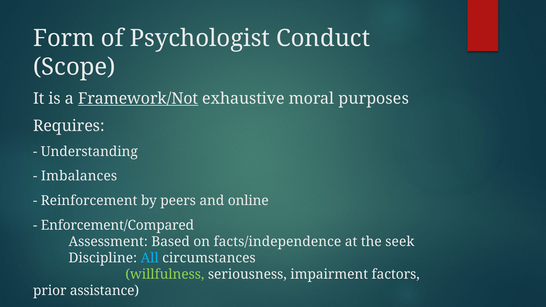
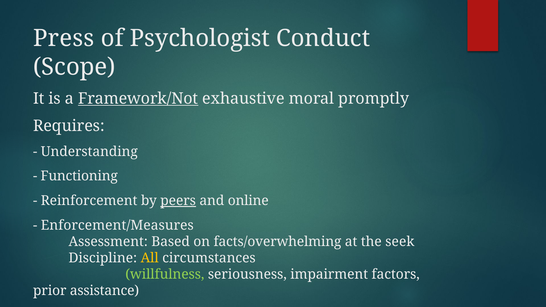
Form: Form -> Press (64, 38)
purposes: purposes -> promptly (374, 99)
Imbalances: Imbalances -> Functioning (79, 176)
peers underline: none -> present (178, 201)
Enforcement/Compared: Enforcement/Compared -> Enforcement/Measures (117, 225)
facts/independence: facts/independence -> facts/overwhelming (278, 242)
All colour: light blue -> yellow (150, 258)
